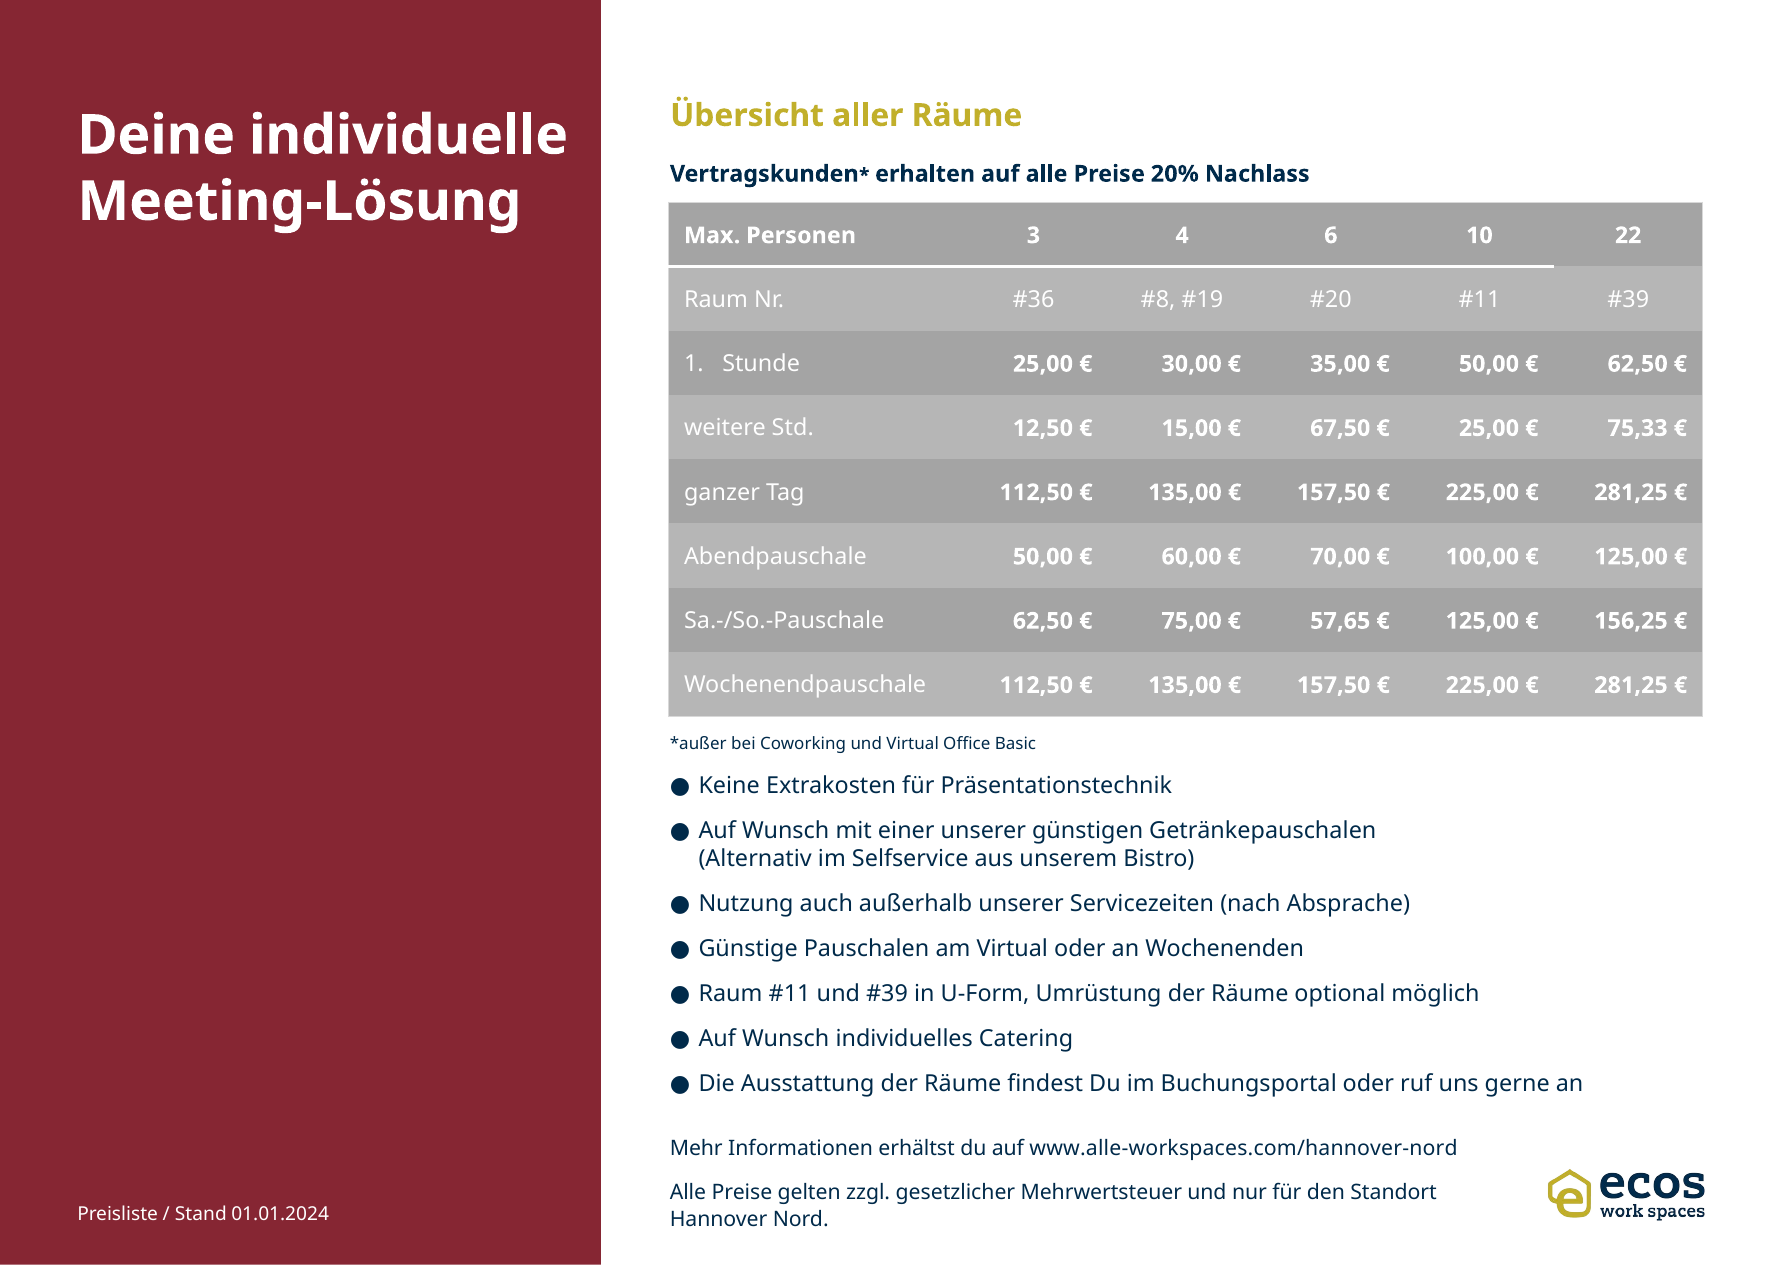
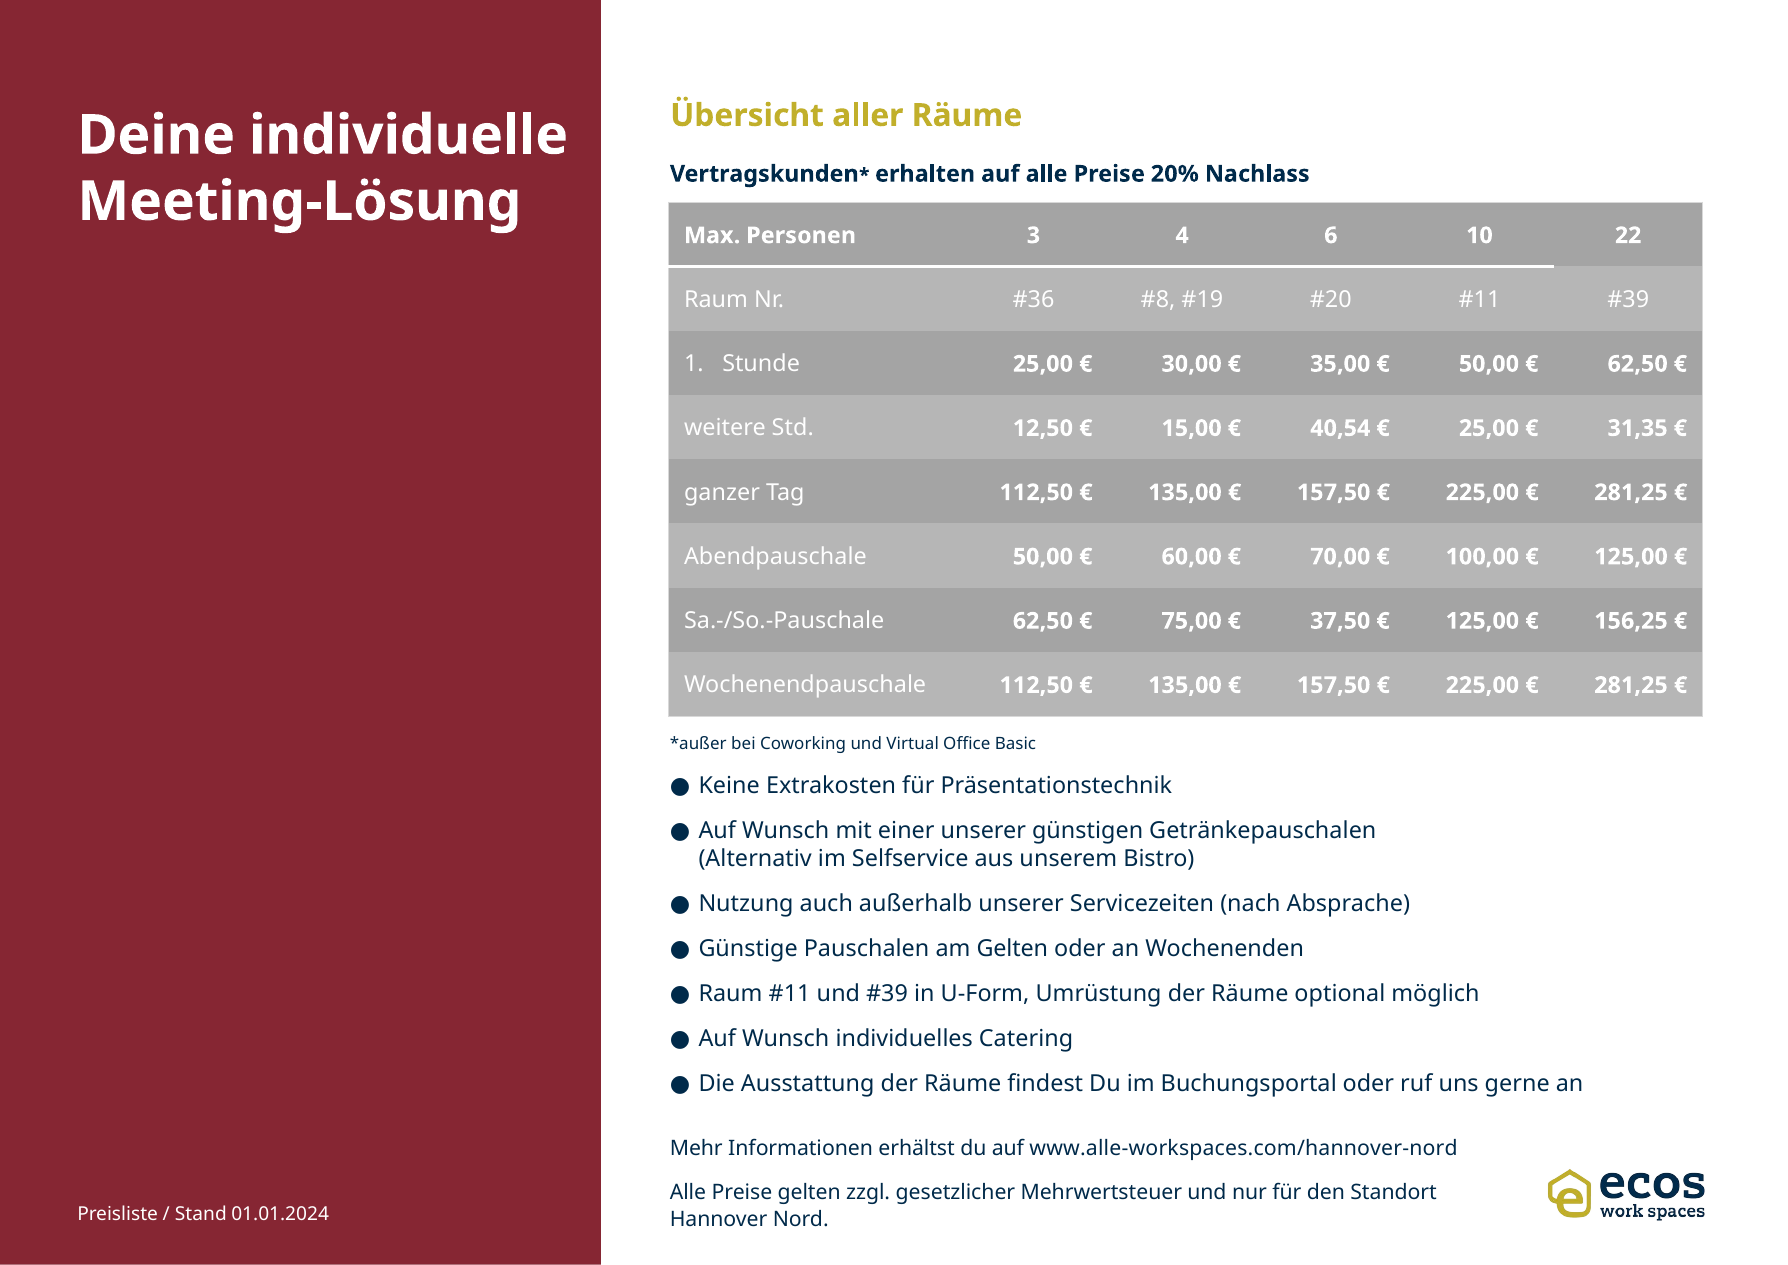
67,50: 67,50 -> 40,54 (1340, 428)
75,33: 75,33 -> 31,35 (1638, 428)
57,65: 57,65 -> 37,50 (1340, 621)
am Virtual: Virtual -> Gelten (1012, 949)
